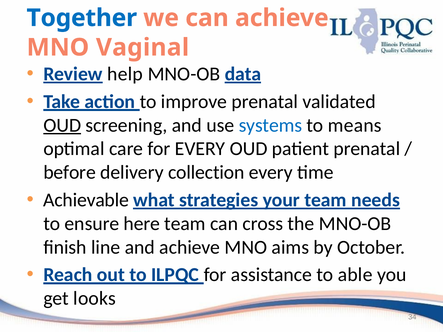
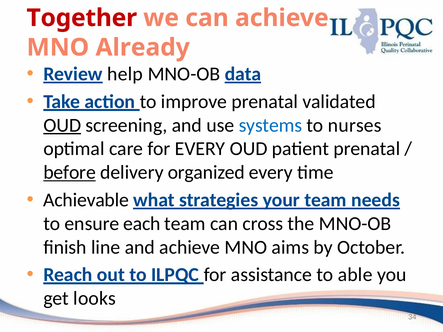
Together colour: blue -> red (82, 18)
Vaginal: Vaginal -> Already (143, 47)
means: means -> nurses (355, 125)
before underline: none -> present (70, 173)
collection: collection -> organized (206, 173)
here: here -> each (142, 224)
